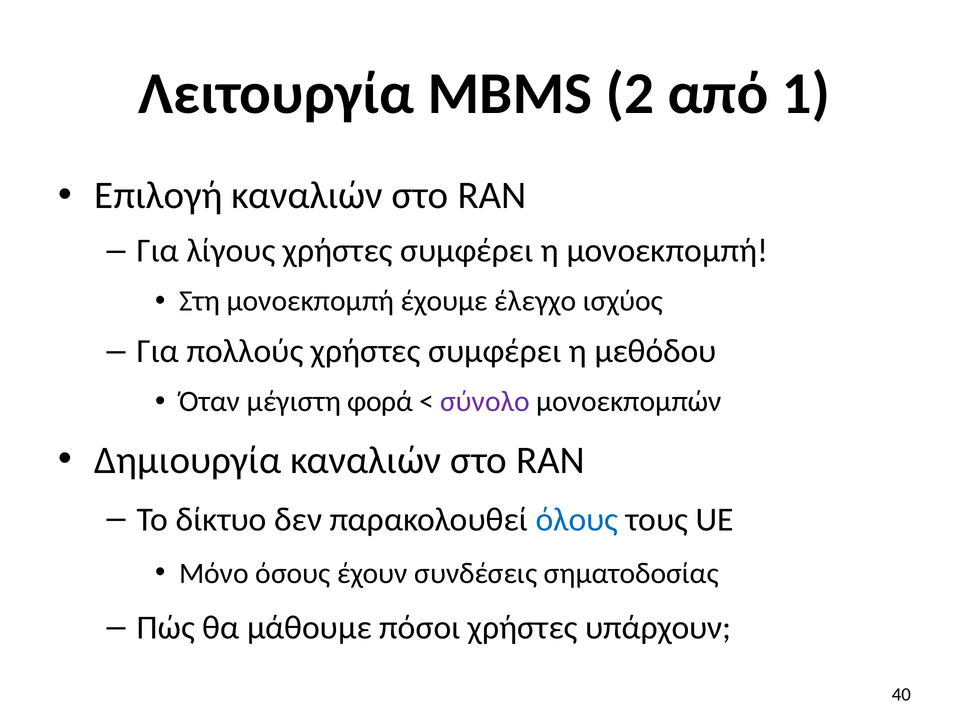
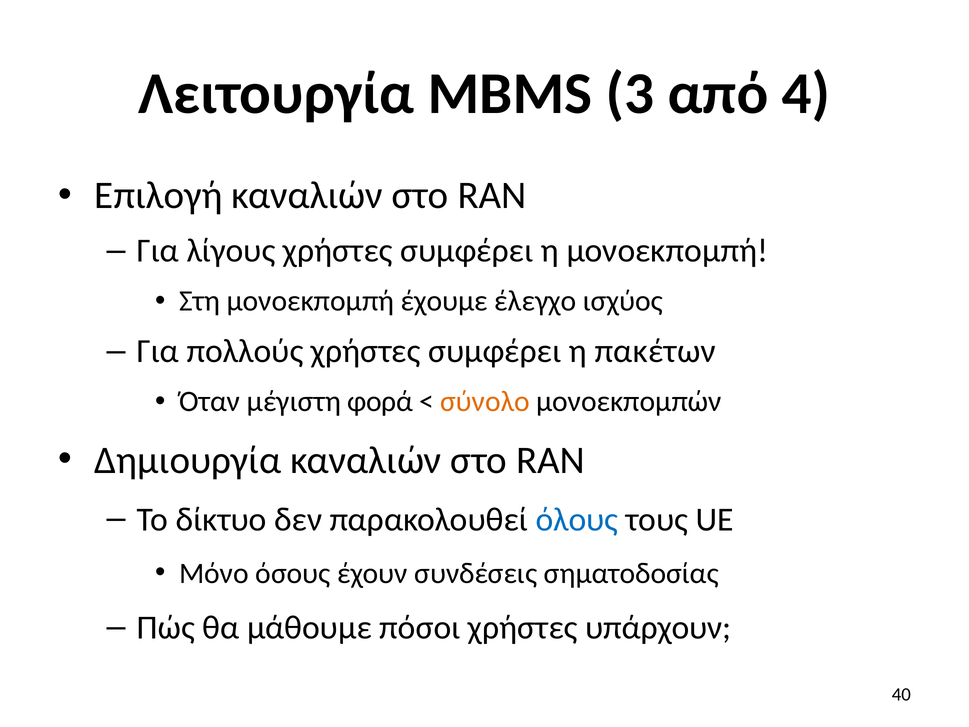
2: 2 -> 3 (630, 94)
1: 1 -> 4 (806, 94)
μεθόδου: μεθόδου -> πακέτων (655, 351)
σύνολο colour: purple -> orange (485, 402)
